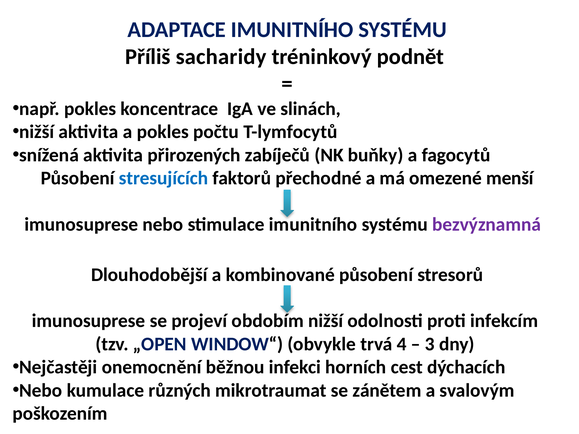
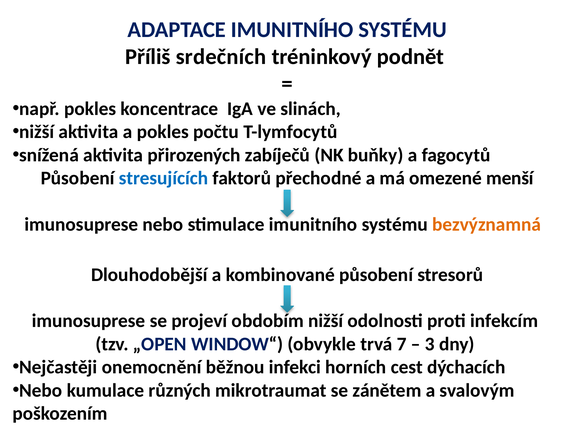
sacharidy: sacharidy -> srdečních (221, 57)
bezvýznamná colour: purple -> orange (487, 225)
4: 4 -> 7 (402, 344)
